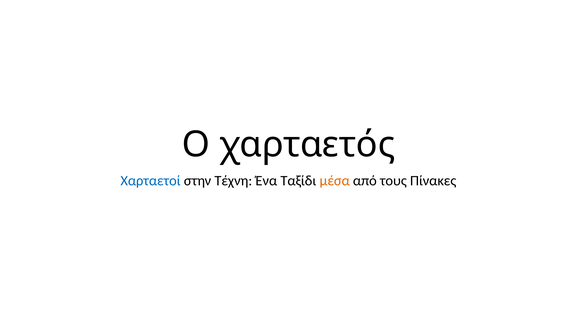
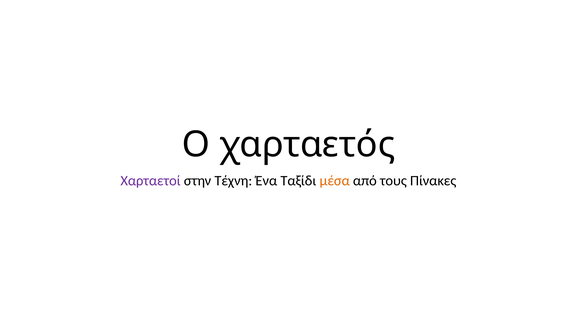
Χαρταετοί colour: blue -> purple (151, 180)
